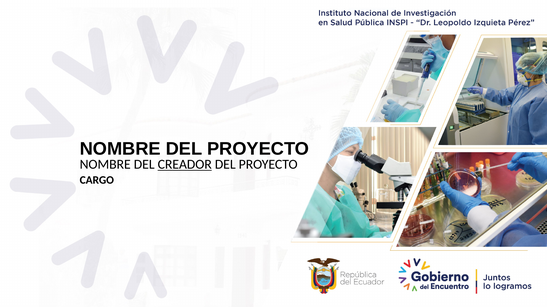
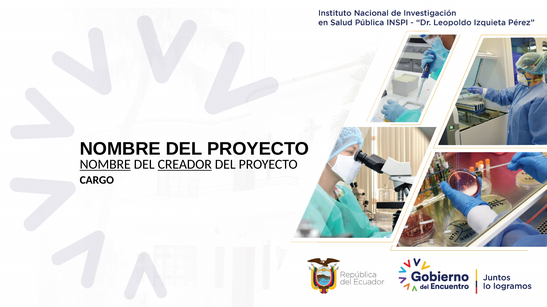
NOMBRE underline: none -> present (105, 165)
